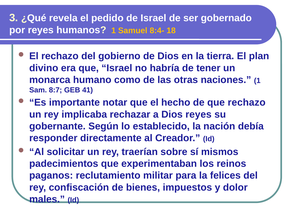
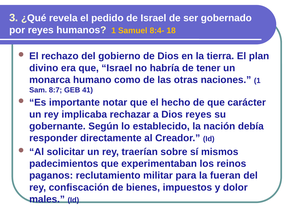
que rechazo: rechazo -> carácter (247, 103)
felices: felices -> fueran (225, 176)
